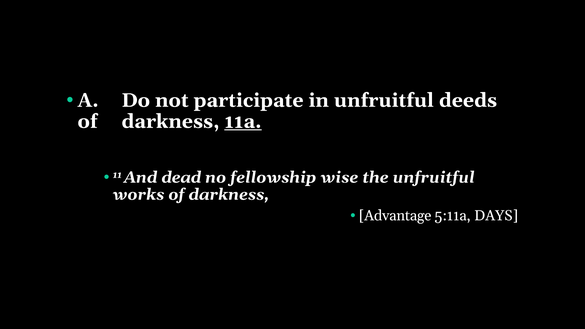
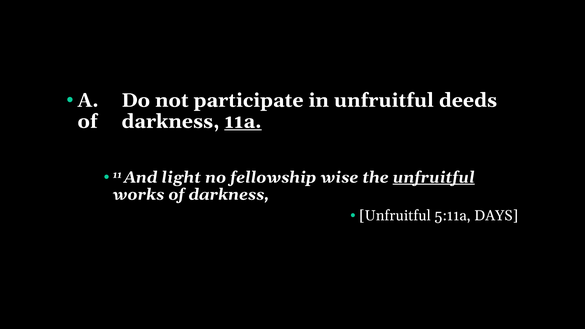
dead: dead -> light (181, 177)
unfruitful underline: none -> present (434, 177)
Advantage: Advantage -> Unfruitful (395, 216)
